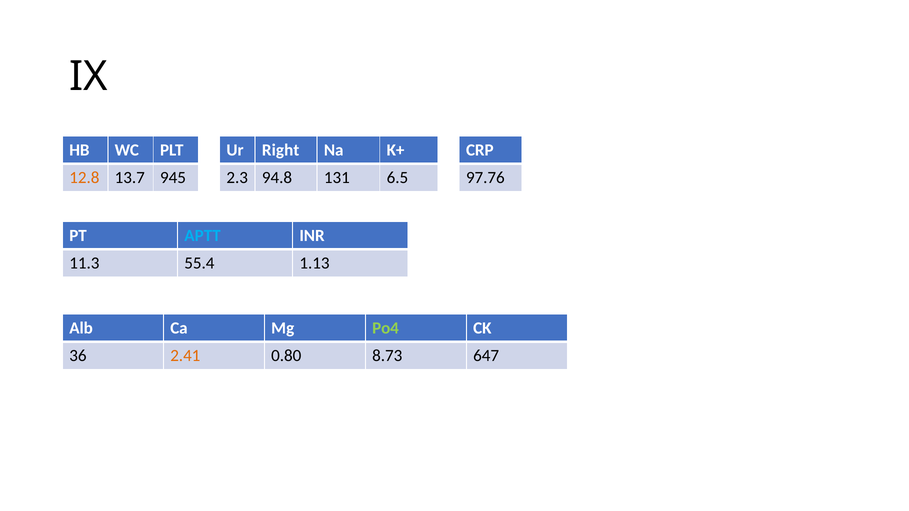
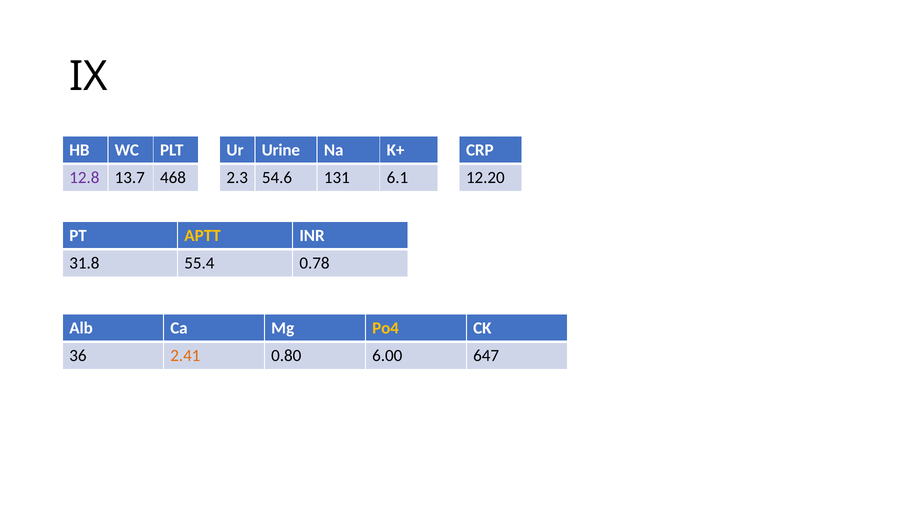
Right: Right -> Urine (281, 150)
12.8 colour: orange -> purple (84, 178)
945: 945 -> 468 (173, 178)
94.8: 94.8 -> 54.6 (277, 178)
6.5: 6.5 -> 6.1 (397, 178)
97.76: 97.76 -> 12.20 (485, 178)
APTT colour: light blue -> yellow (203, 236)
11.3: 11.3 -> 31.8 (84, 264)
1.13: 1.13 -> 0.78 (314, 264)
Po4 colour: light green -> yellow (386, 328)
8.73: 8.73 -> 6.00 (387, 356)
